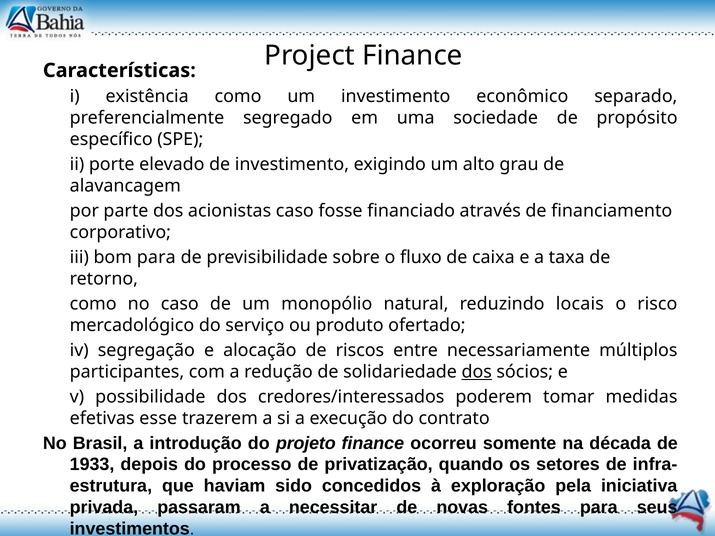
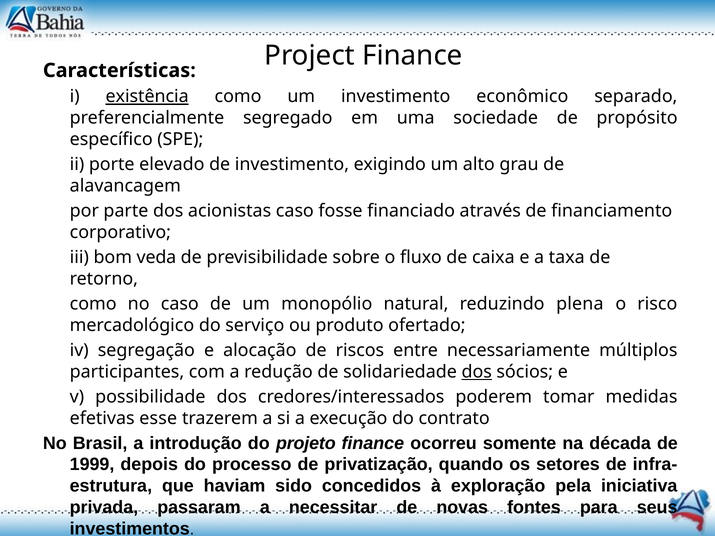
existência underline: none -> present (147, 97)
bom para: para -> veda (156, 257)
locais: locais -> plena (580, 304)
1933: 1933 -> 1999 (92, 465)
